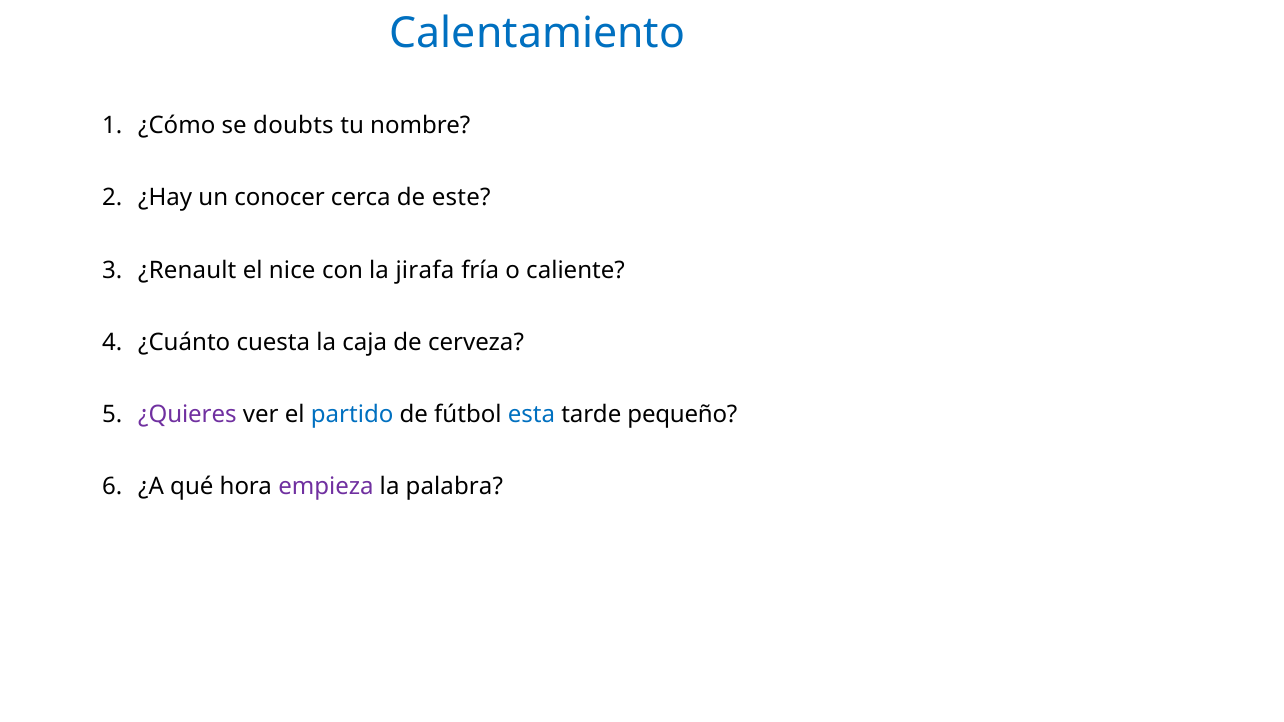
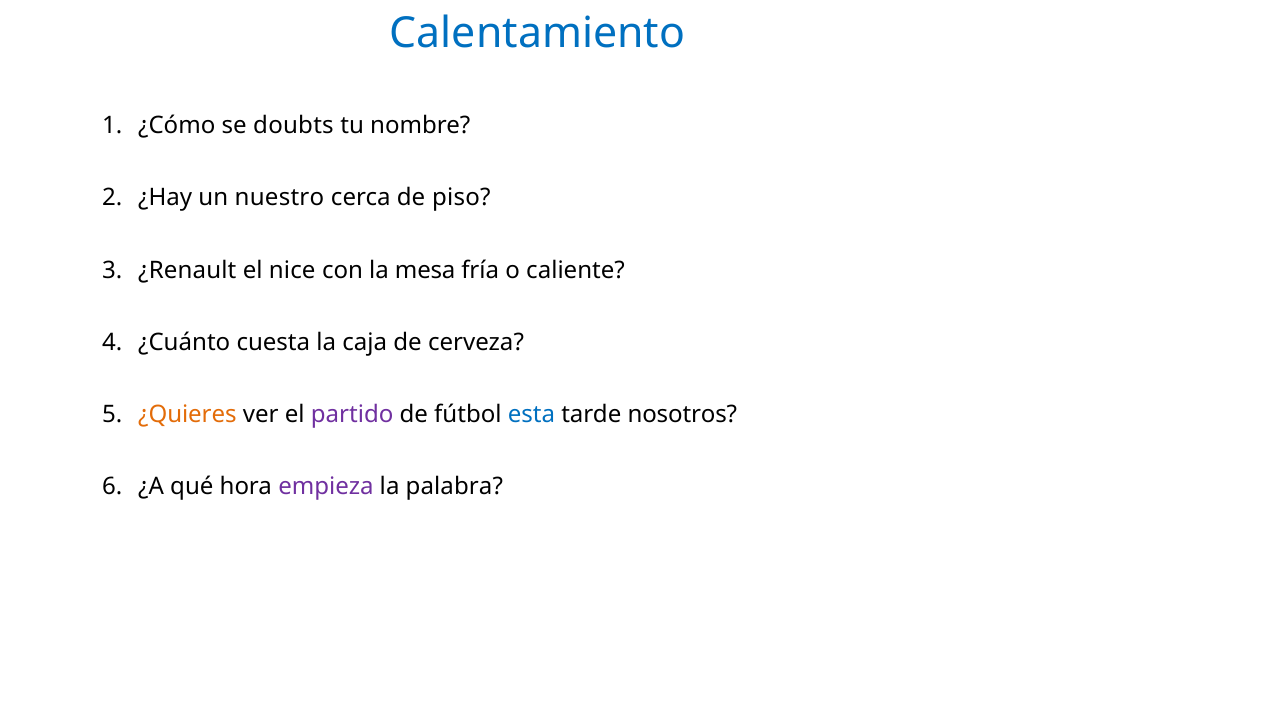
conocer: conocer -> nuestro (279, 198)
este: este -> piso (461, 198)
jirafa: jirafa -> mesa (425, 270)
¿Quieres colour: purple -> orange (187, 415)
partido colour: blue -> purple (352, 415)
pequeño: pequeño -> nosotros (682, 415)
